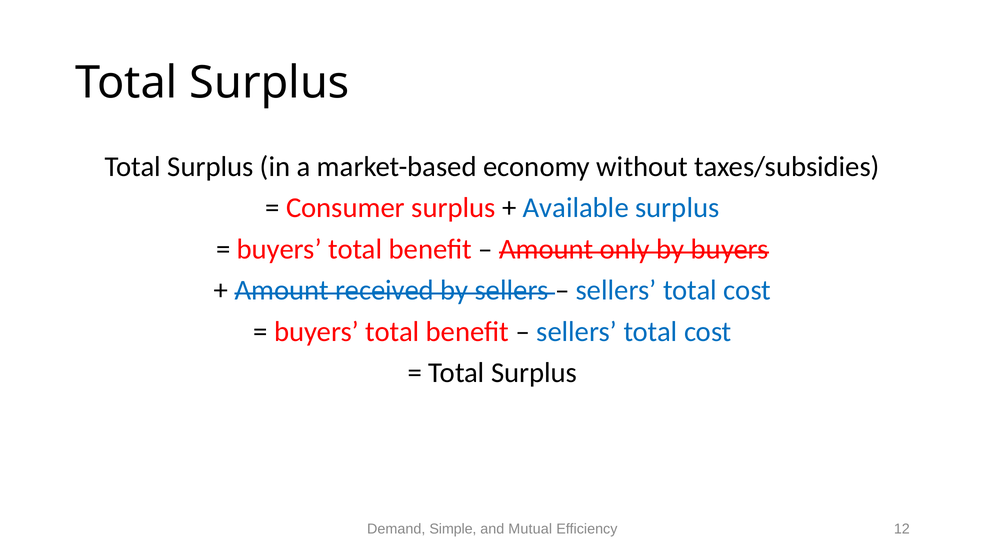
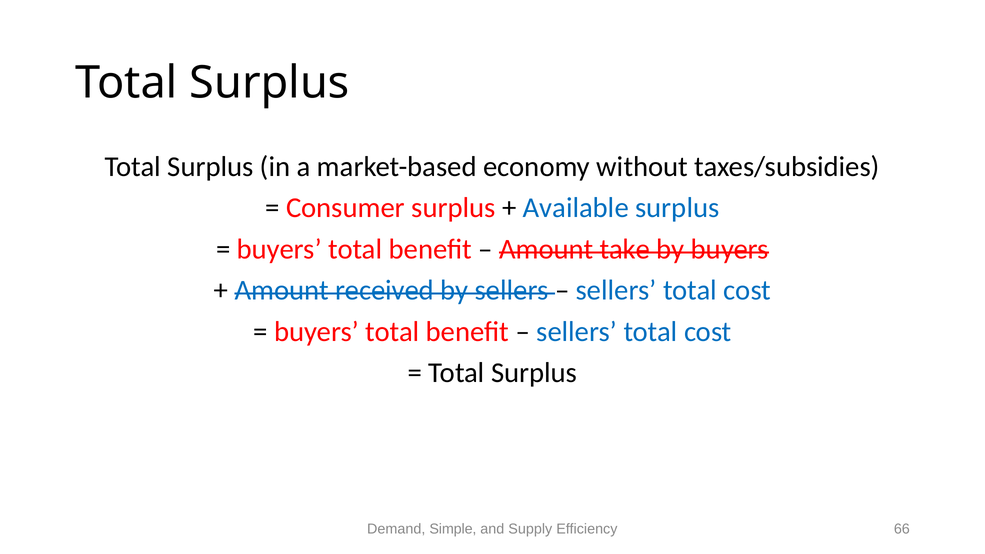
only: only -> take (625, 249)
Mutual: Mutual -> Supply (530, 529)
12: 12 -> 66 (902, 529)
